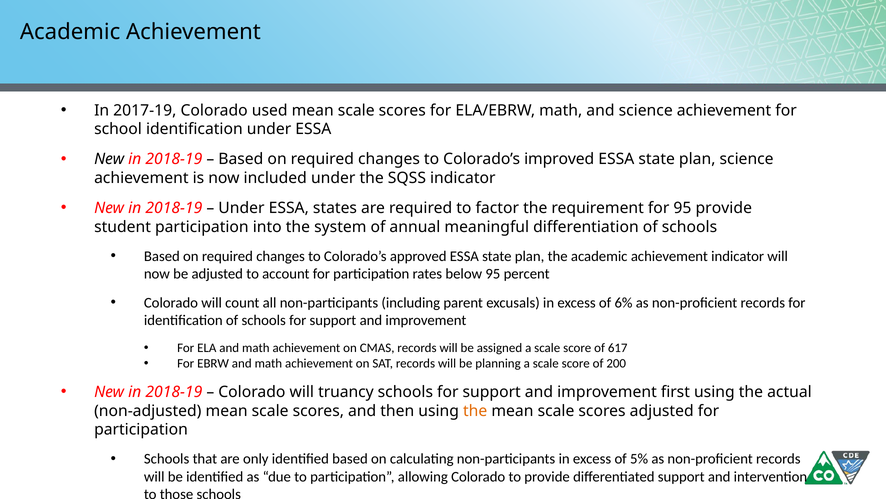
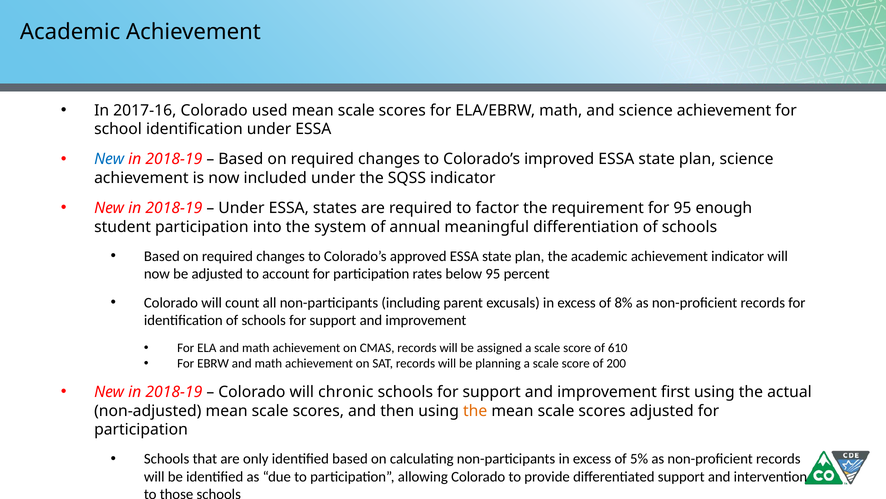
2017-19: 2017-19 -> 2017-16 (145, 110)
New colour: black -> blue (109, 159)
95 provide: provide -> enough (724, 208)
6%: 6% -> 8% (624, 302)
617: 617 -> 610 (618, 348)
truancy: truancy -> chronic (346, 392)
